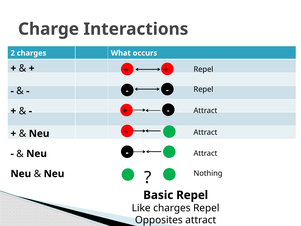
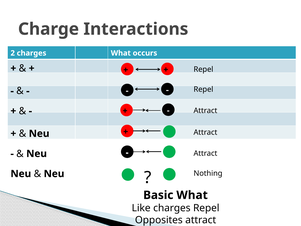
Basic Repel: Repel -> What (192, 195)
